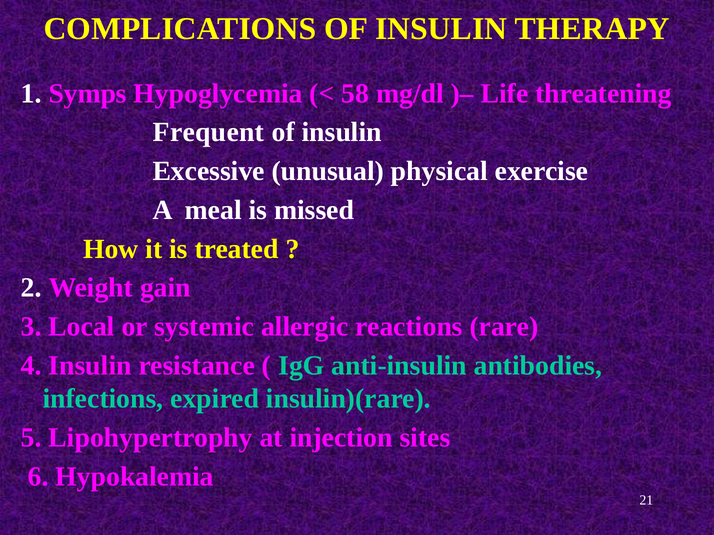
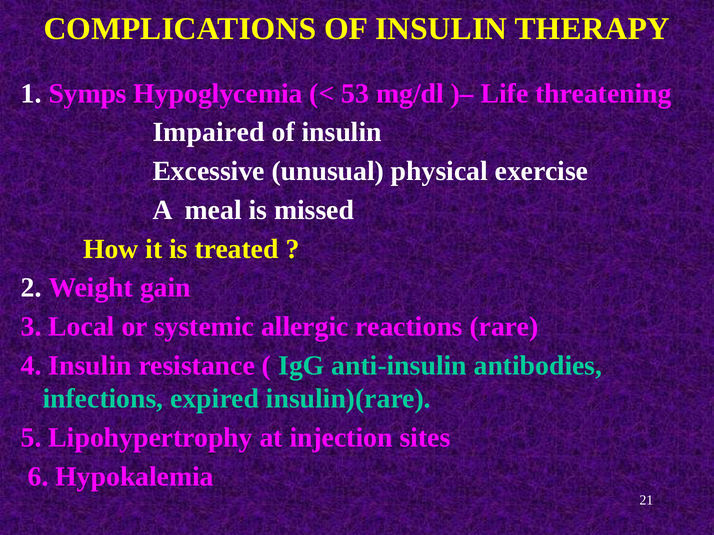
58: 58 -> 53 (355, 93)
Frequent: Frequent -> Impaired (209, 132)
